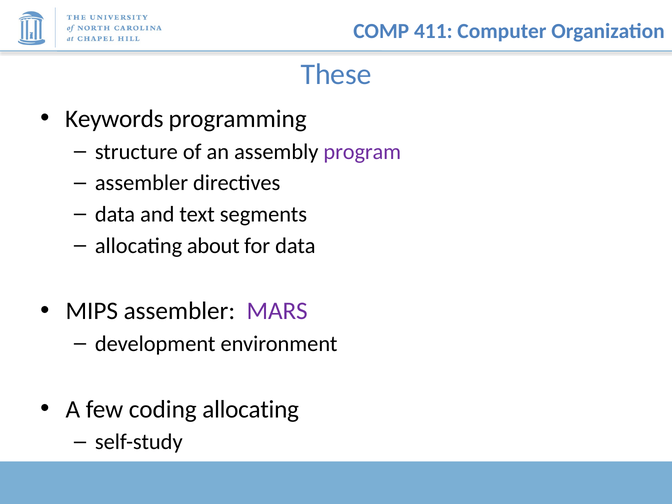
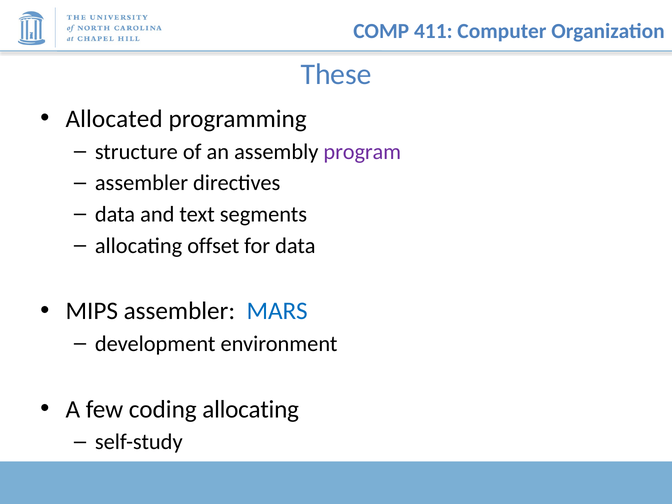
Keywords: Keywords -> Allocated (114, 119)
about: about -> offset (213, 246)
MARS colour: purple -> blue (277, 311)
